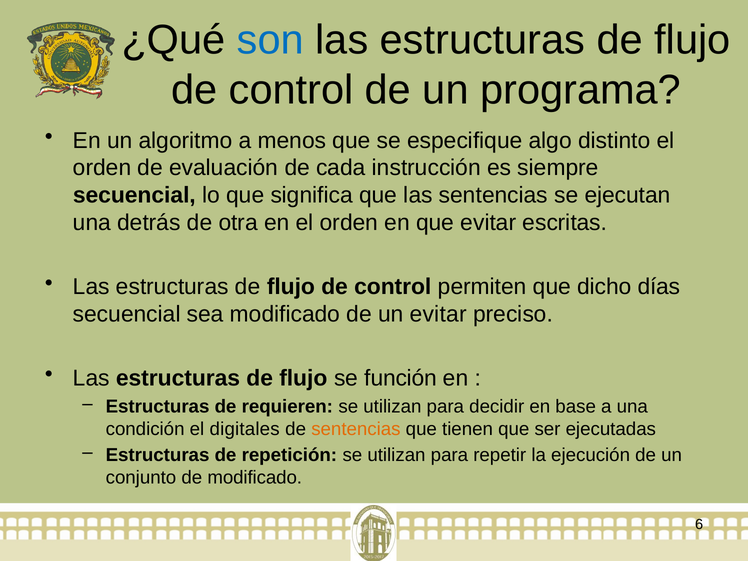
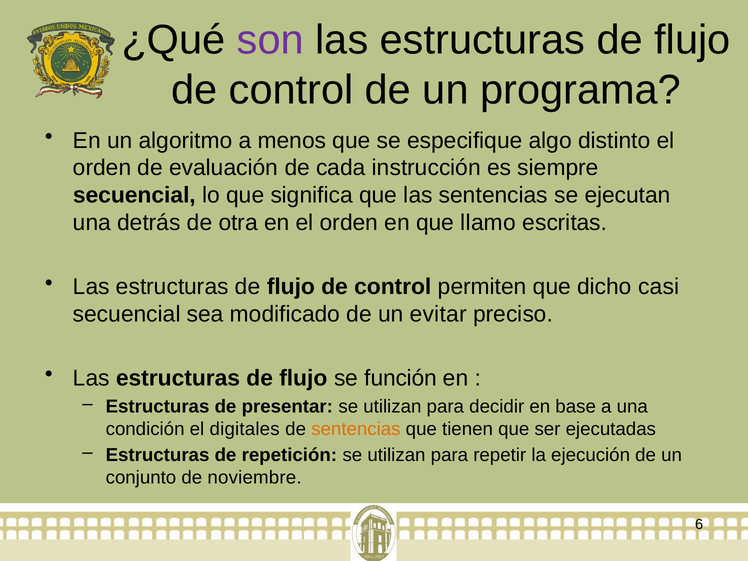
son colour: blue -> purple (270, 40)
que evitar: evitar -> llamo (488, 223)
días: días -> casi (659, 287)
requieren: requieren -> presentar (287, 406)
de modificado: modificado -> noviembre (255, 478)
